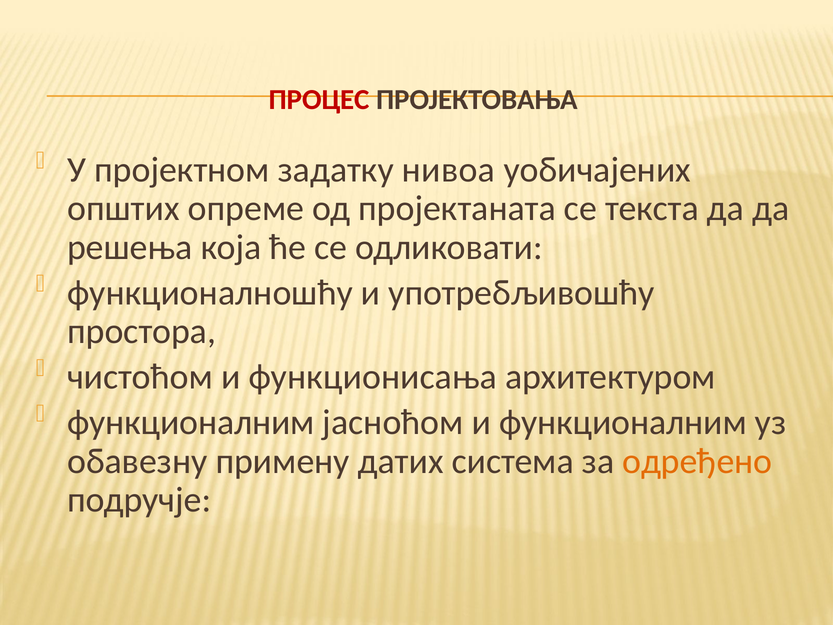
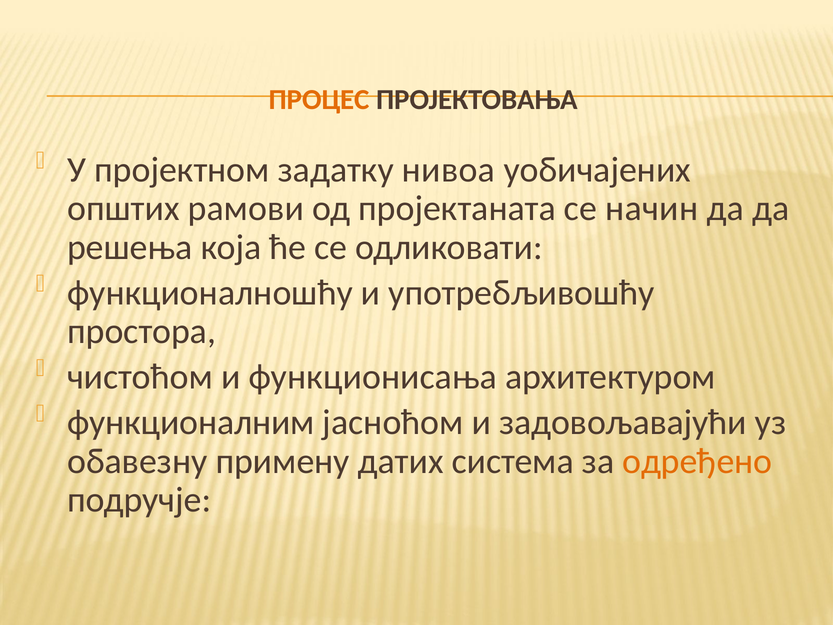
ПРОЦЕС colour: red -> orange (319, 100)
опреме: опреме -> рамови (246, 208)
текста: текста -> начин (652, 208)
и функционалним: функционалним -> задовољавајући (623, 422)
